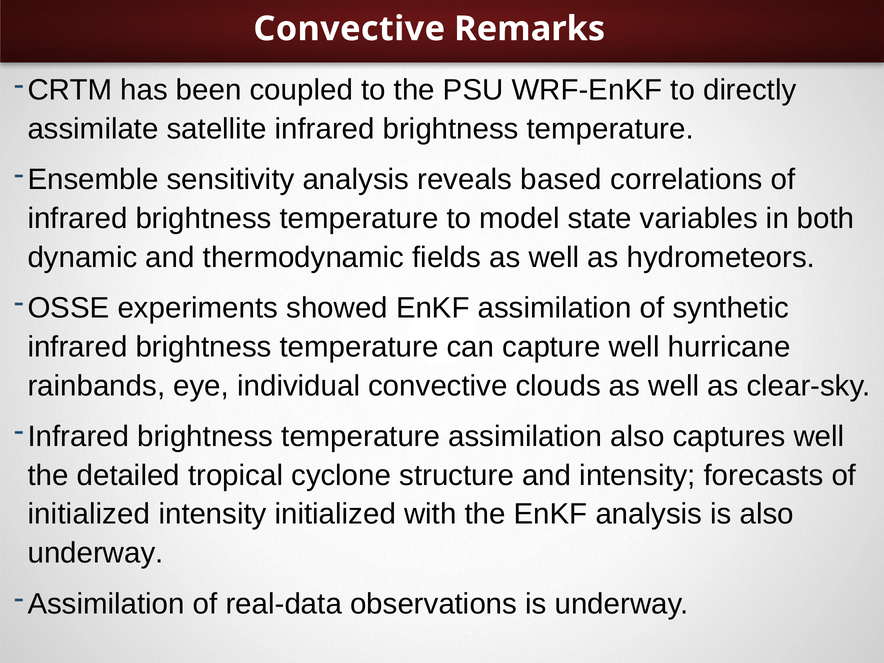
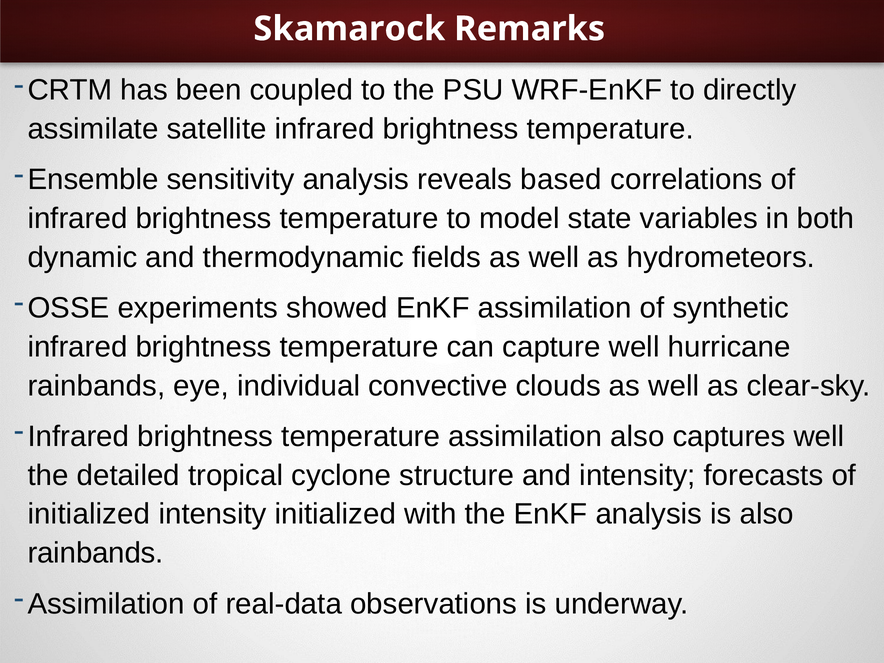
Convective: Convective -> Skamarock (349, 29)
underway: underway -> rainbands (96, 553)
